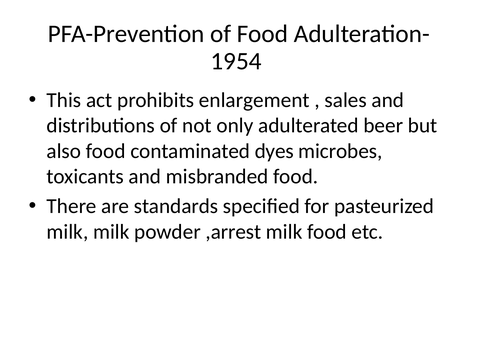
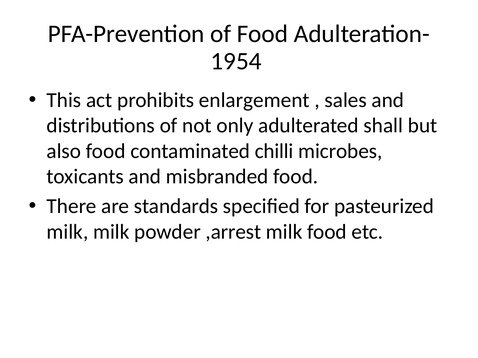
beer: beer -> shall (383, 126)
dyes: dyes -> chilli (274, 151)
